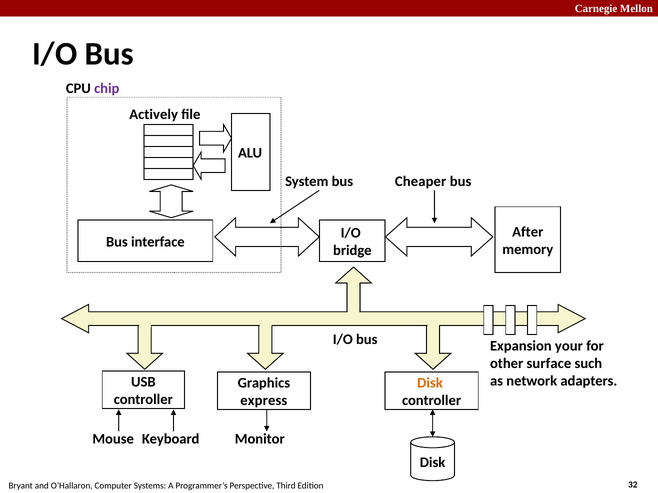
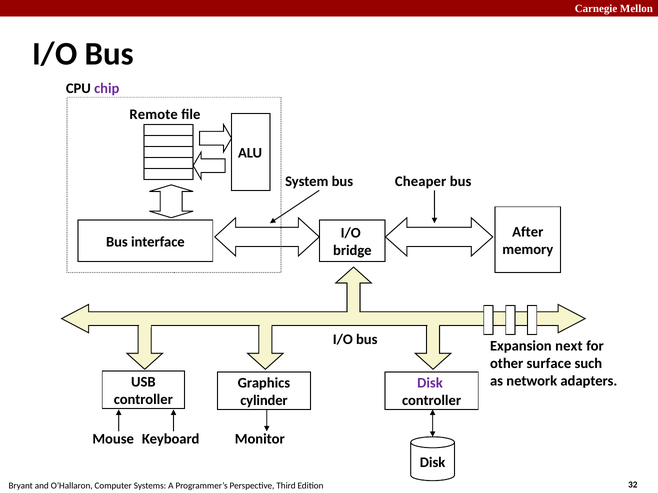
Actively: Actively -> Remote (154, 115)
your: your -> next (569, 346)
Disk colour: orange -> purple (430, 383)
express: express -> cylinder (264, 401)
